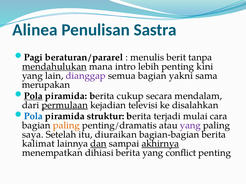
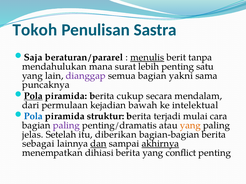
Alinea: Alinea -> Tokoh (35, 30)
Pagi: Pagi -> Saja (33, 57)
menulis underline: none -> present (147, 57)
mendahulukan underline: present -> none (54, 67)
intro: intro -> surat (125, 67)
kini: kini -> satu (205, 67)
merupakan: merupakan -> puncaknya (46, 85)
permulaan underline: present -> none (65, 105)
televisi: televisi -> bawah (143, 105)
disalahkan: disalahkan -> intelektual (195, 105)
paling colour: orange -> purple (66, 126)
yang colour: purple -> orange (190, 126)
saya: saya -> jelas (33, 135)
diuraikan: diuraikan -> diberikan (116, 135)
kalimat: kalimat -> sebagai (38, 144)
